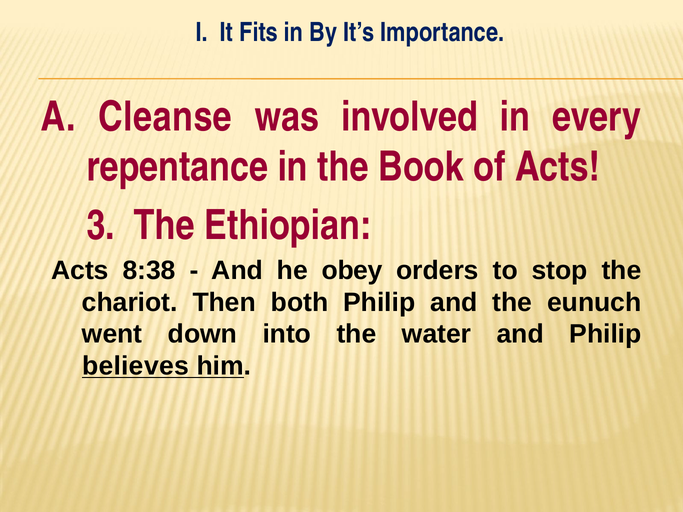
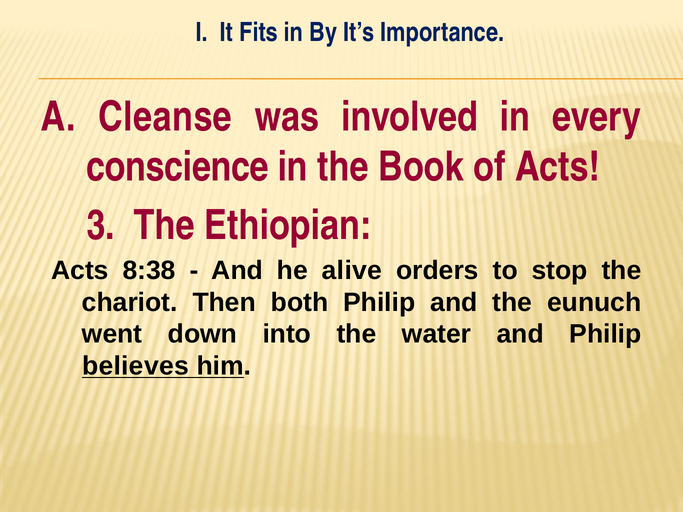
repentance: repentance -> conscience (177, 167)
obey: obey -> alive (352, 271)
